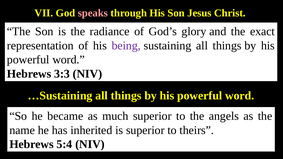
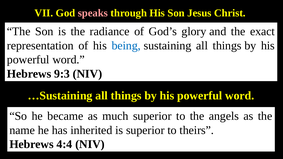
being colour: purple -> blue (126, 46)
3:3: 3:3 -> 9:3 (62, 74)
5:4: 5:4 -> 4:4 (64, 144)
